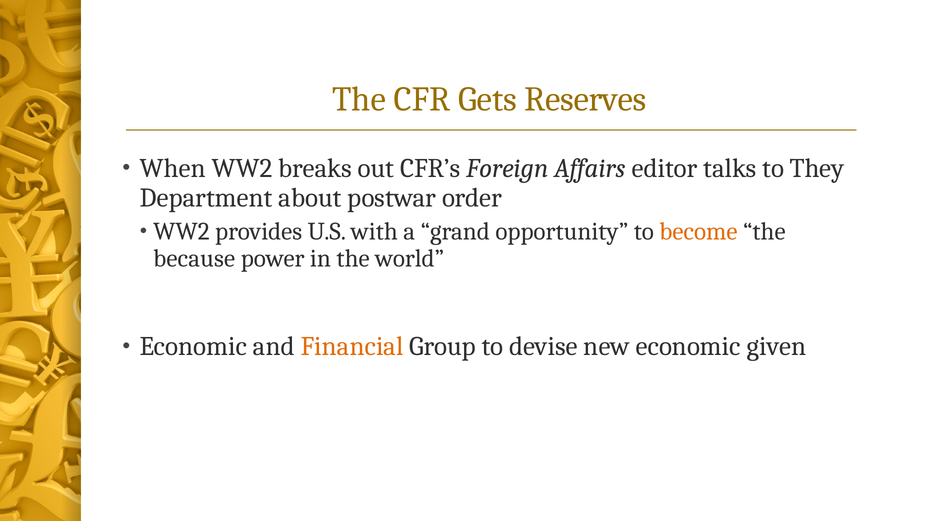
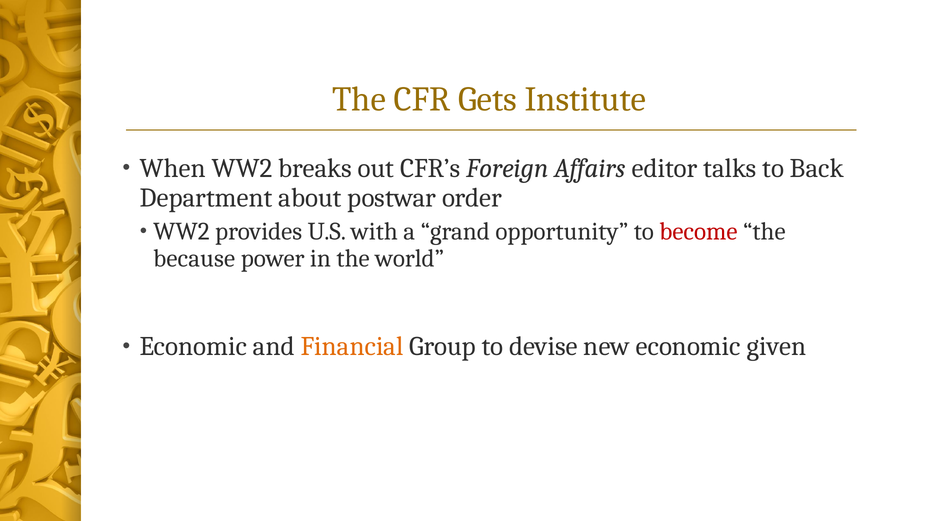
Reserves: Reserves -> Institute (585, 99)
They: They -> Back (817, 168)
become colour: orange -> red (698, 232)
